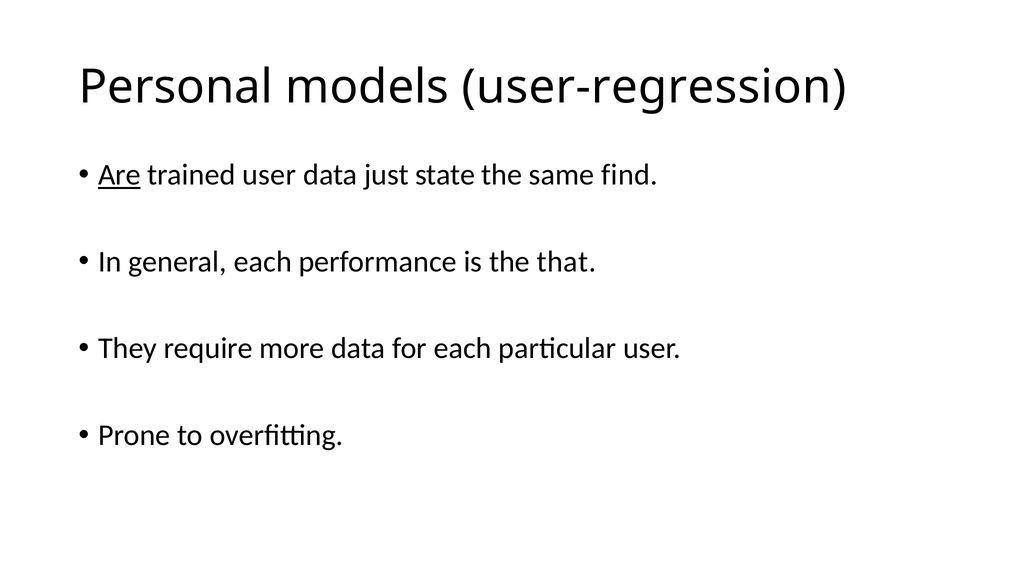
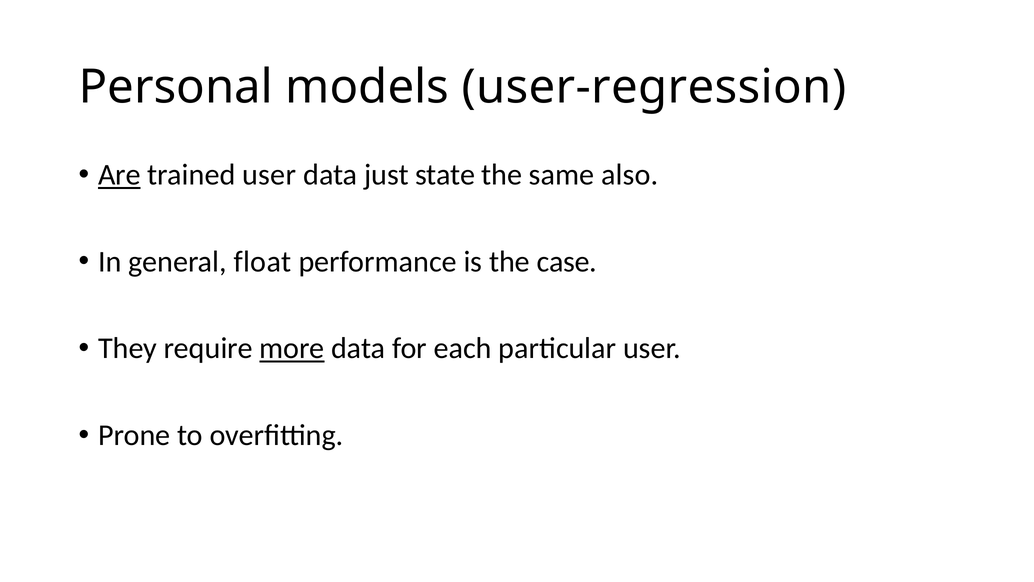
find: find -> also (630, 175)
general each: each -> float (263, 262)
that: that -> case (567, 262)
more underline: none -> present (292, 348)
